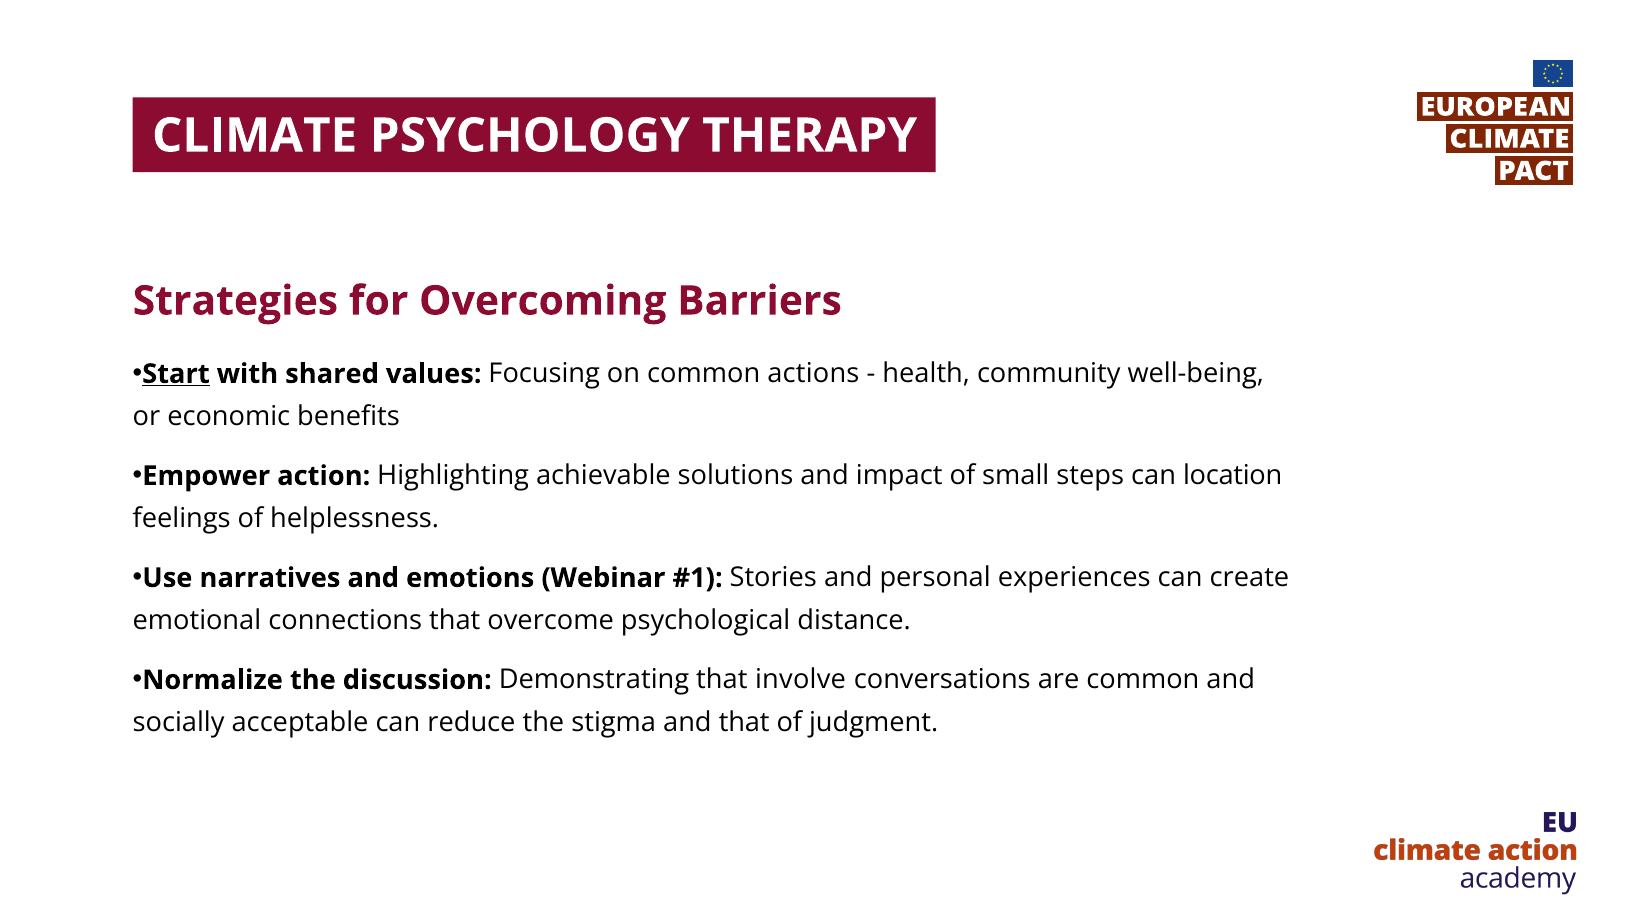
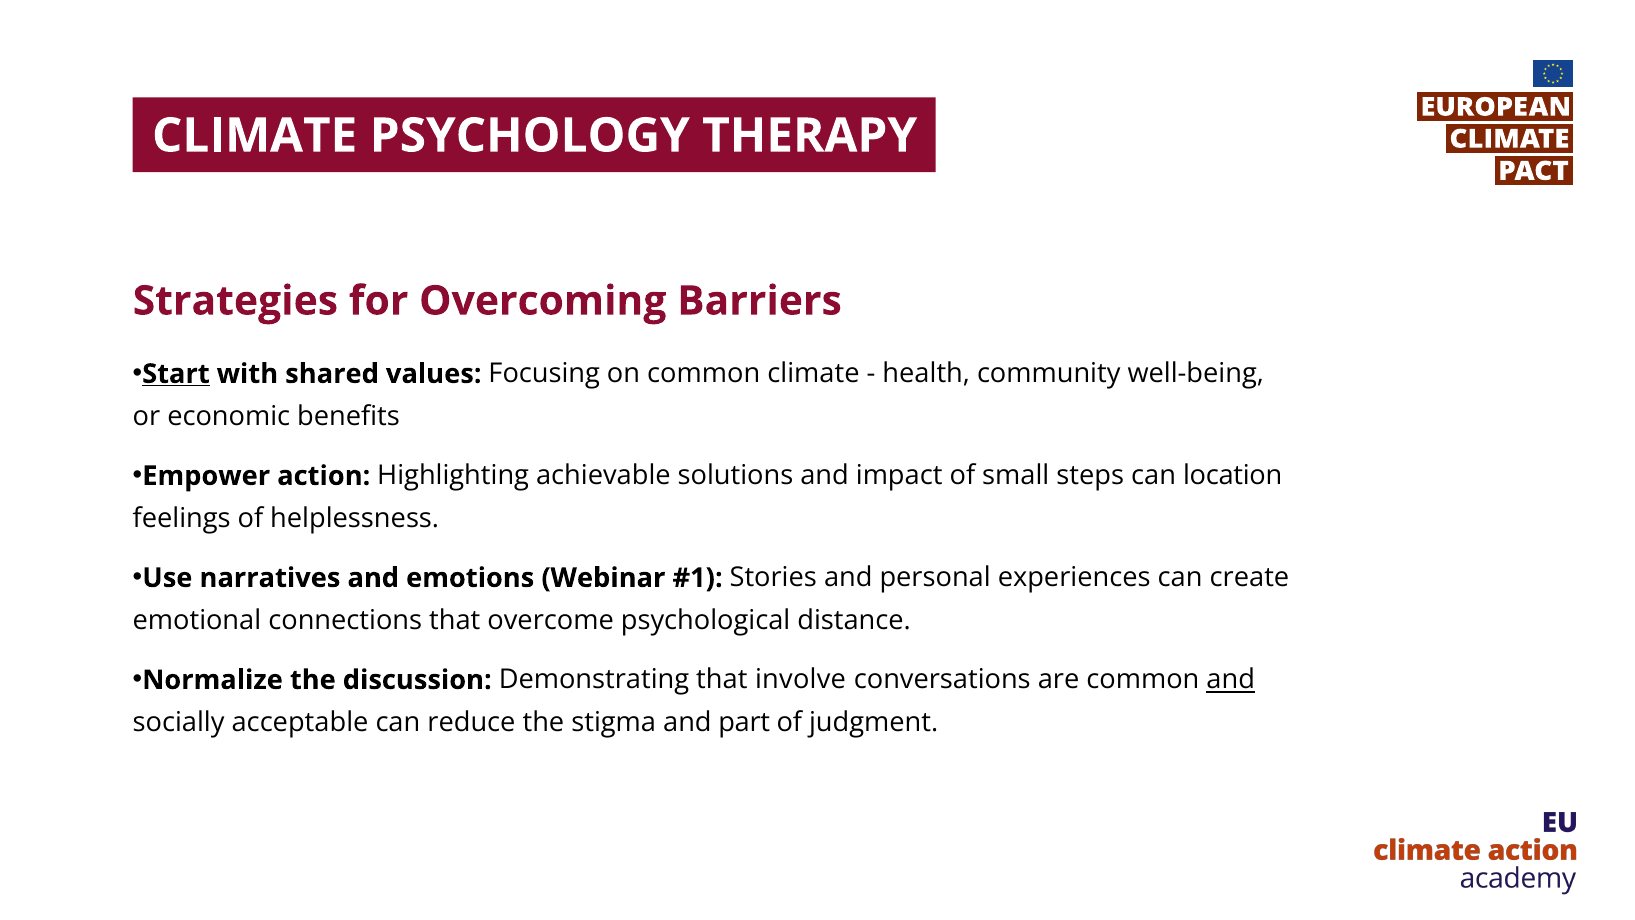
common actions: actions -> climate (813, 374)
and underline: none -> present (1231, 680)
and that: that -> part (744, 722)
